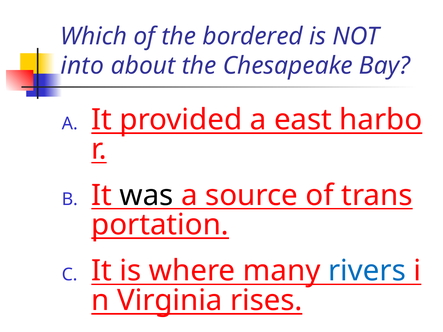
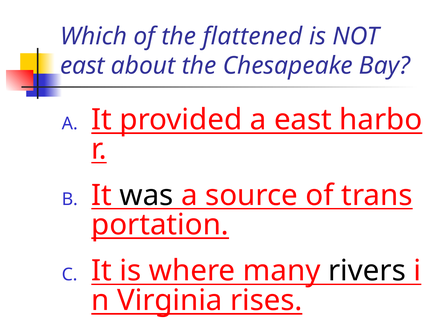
bordered: bordered -> flattened (253, 36)
into: into -> east (82, 66)
rivers colour: blue -> black (367, 271)
